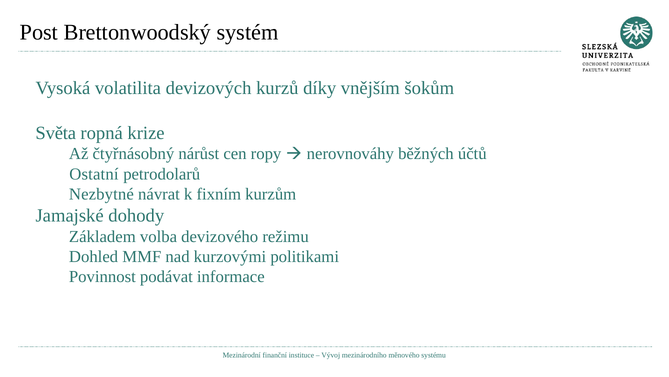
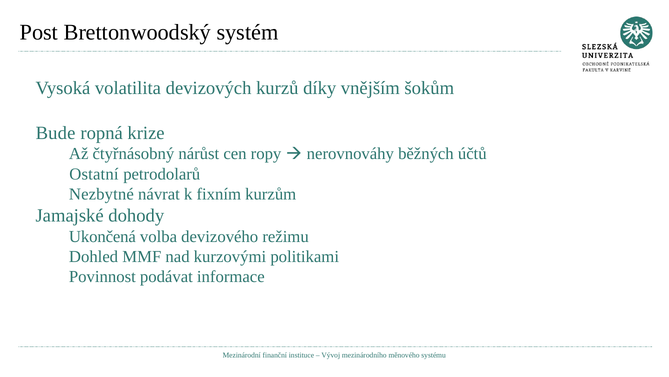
Světa: Světa -> Bude (56, 133)
Základem: Základem -> Ukončená (102, 236)
